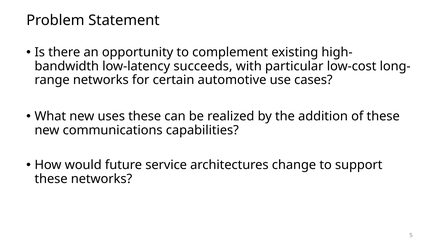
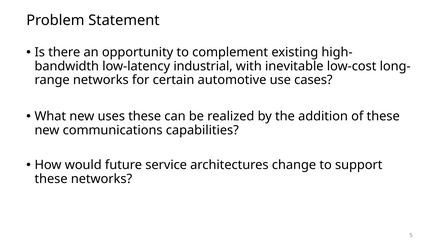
succeeds: succeeds -> industrial (203, 66)
particular: particular -> inevitable (294, 66)
